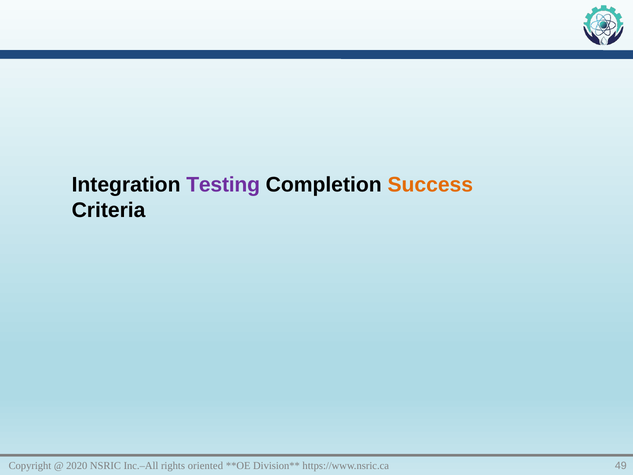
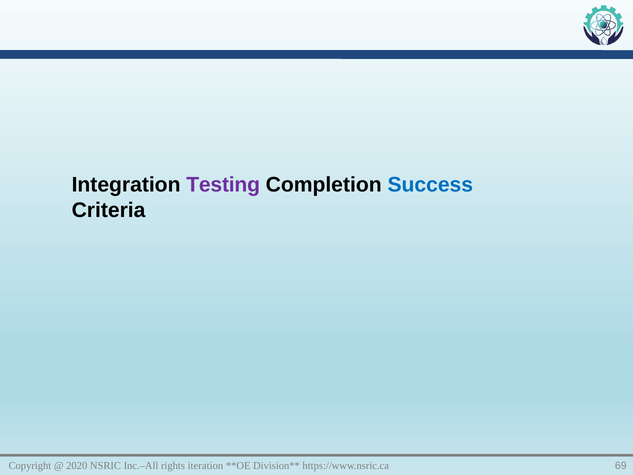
Success colour: orange -> blue (430, 185)
oriented: oriented -> iteration (205, 466)
49: 49 -> 69 (621, 466)
